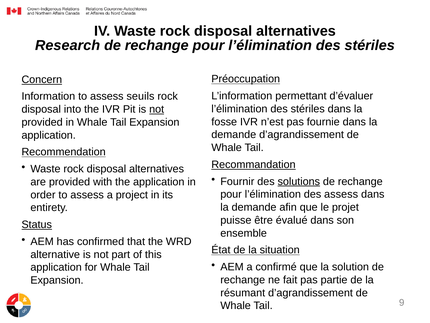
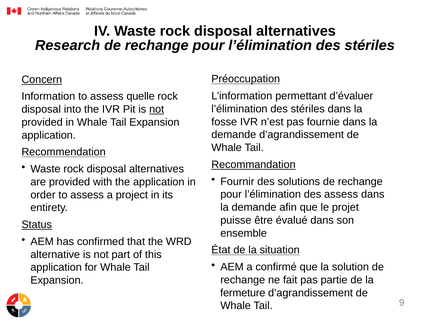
seuils: seuils -> quelle (141, 96)
solutions underline: present -> none (299, 181)
résumant: résumant -> fermeture (243, 292)
